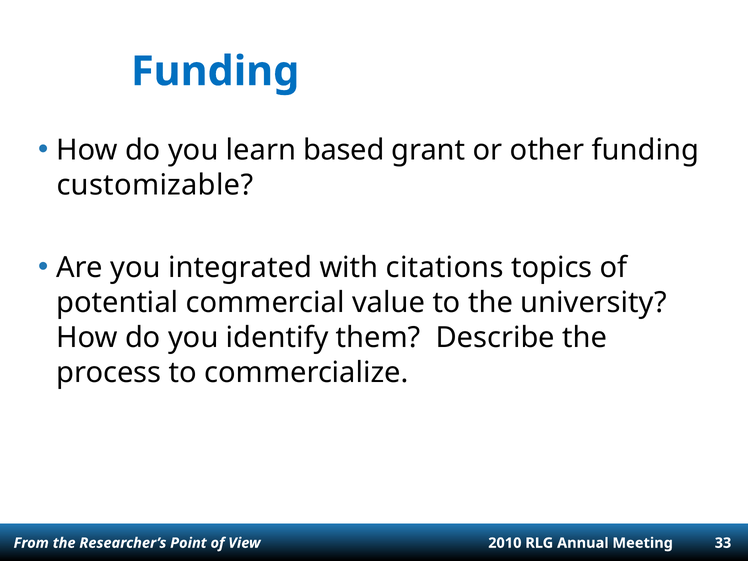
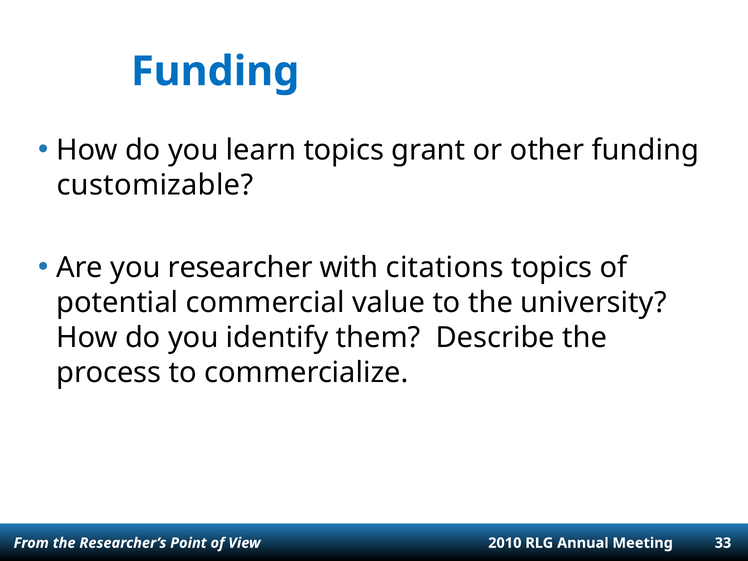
learn based: based -> topics (344, 150)
integrated: integrated -> researcher (240, 268)
